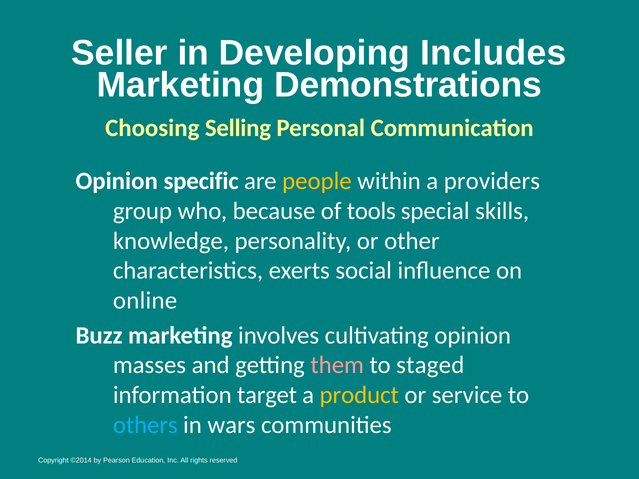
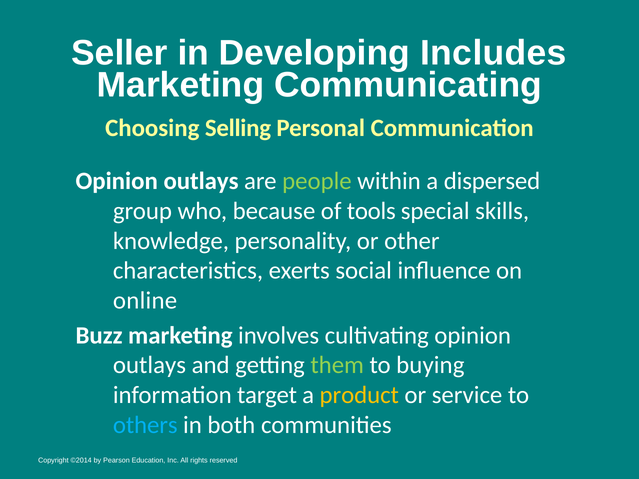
Demonstrations: Demonstrations -> Communicating (408, 85)
specific: specific -> outlays (201, 181)
people colour: yellow -> light green (317, 181)
providers: providers -> dispersed (492, 181)
masses: masses -> outlays (149, 365)
them colour: pink -> light green (337, 365)
staged: staged -> buying (430, 365)
wars: wars -> both (231, 425)
